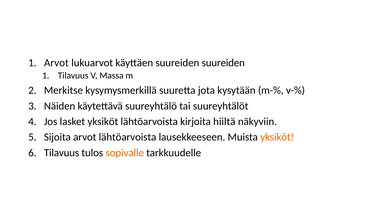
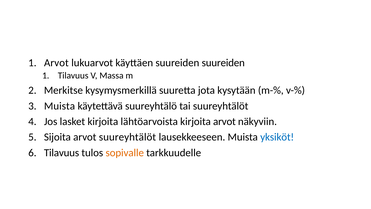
Näiden: Näiden -> Muista (60, 106)
lasket yksiköt: yksiköt -> kirjoita (103, 121)
kirjoita hiiltä: hiiltä -> arvot (224, 121)
arvot lähtöarvoista: lähtöarvoista -> suureyhtälöt (127, 137)
yksiköt colour: orange -> blue (277, 137)
